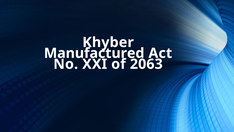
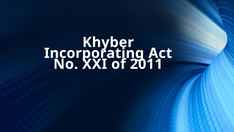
Manufactured: Manufactured -> Incorporating (94, 53)
2063: 2063 -> 2011 (146, 64)
